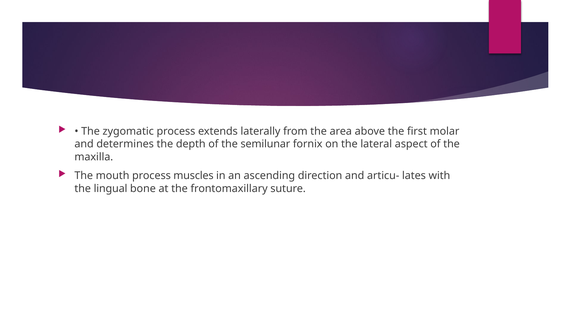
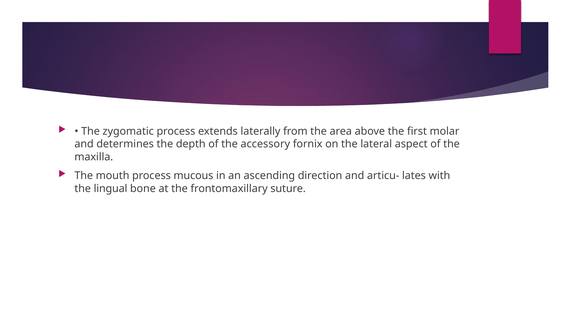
semilunar: semilunar -> accessory (265, 144)
muscles: muscles -> mucous (193, 176)
